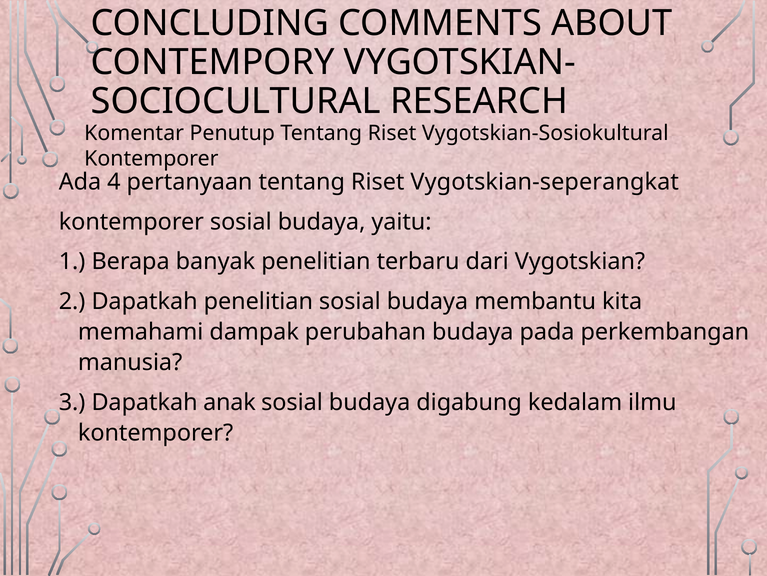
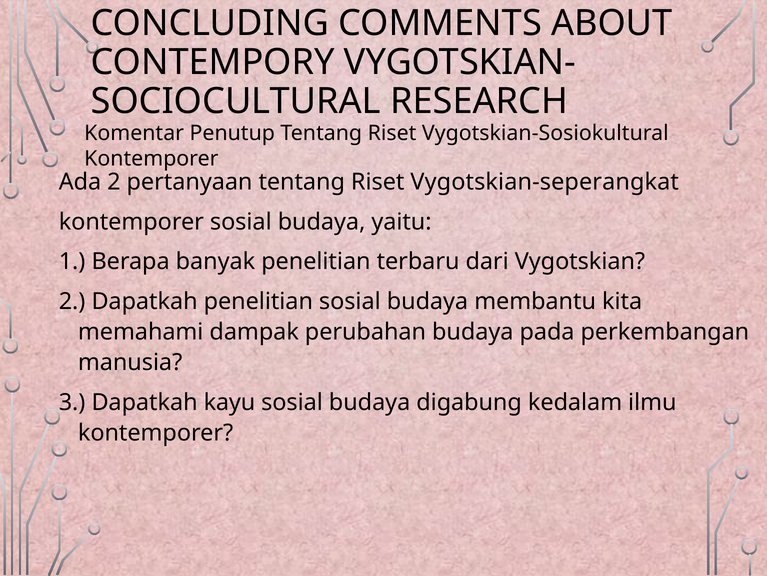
Ada 4: 4 -> 2 (114, 182)
anak: anak -> kayu (229, 402)
